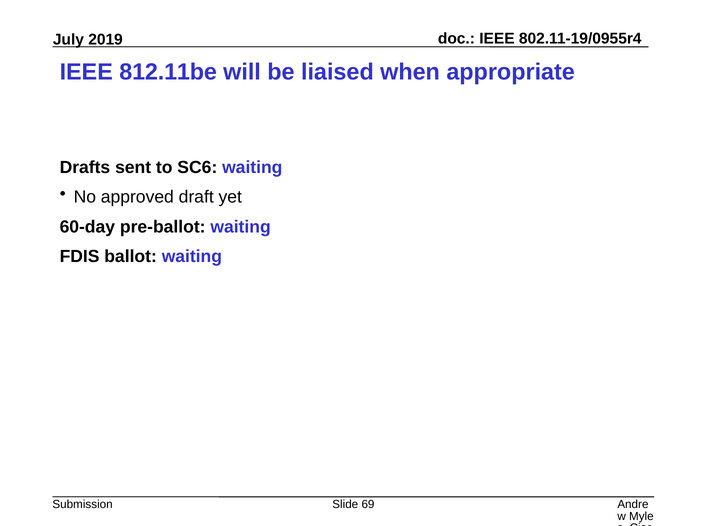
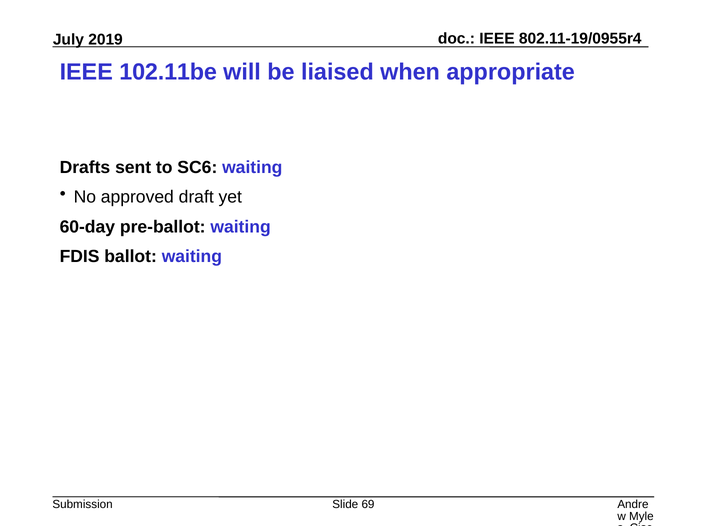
812.11be: 812.11be -> 102.11be (168, 72)
